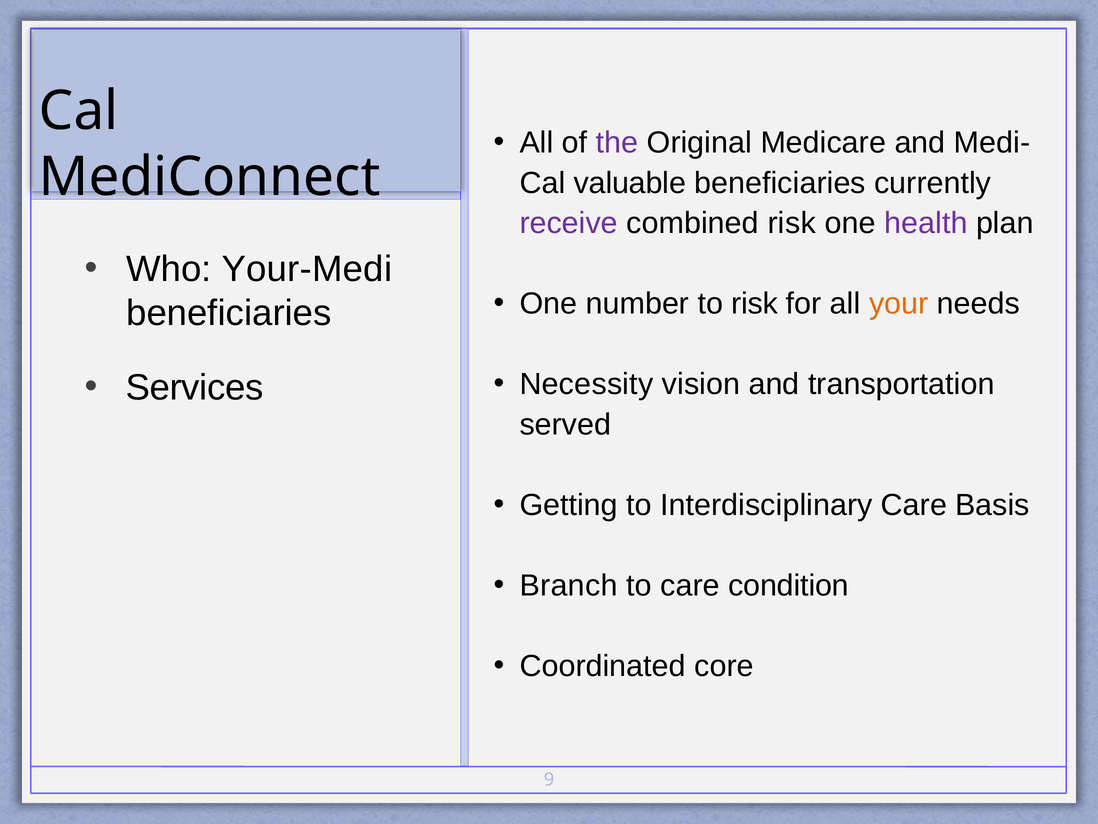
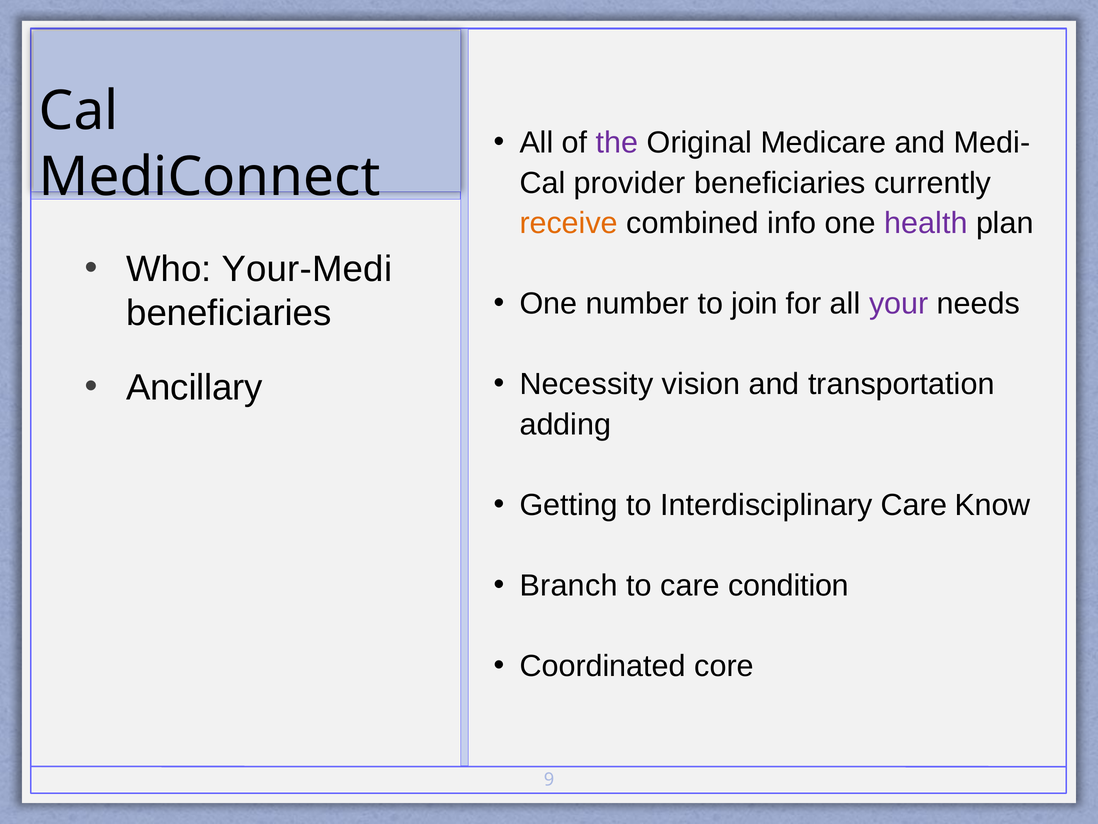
valuable: valuable -> provider (630, 183)
receive colour: purple -> orange (569, 223)
combined risk: risk -> info (792, 223)
to risk: risk -> join (755, 304)
your colour: orange -> purple (899, 304)
Services: Services -> Ancillary (194, 387)
served: served -> adding (565, 424)
Basis: Basis -> Know (993, 505)
